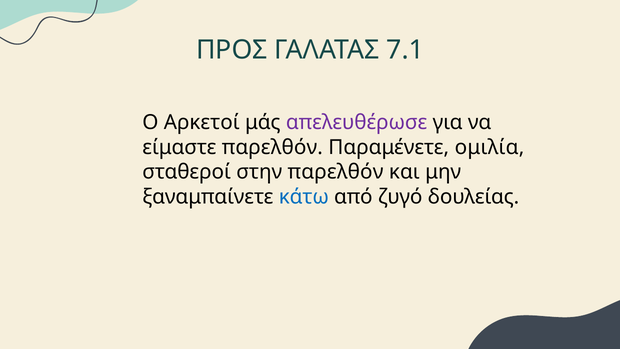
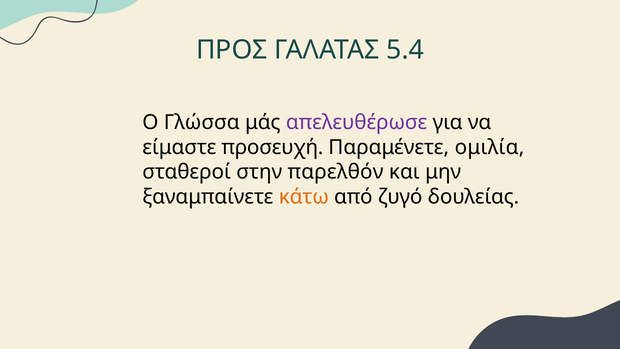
7.1: 7.1 -> 5.4 (405, 50)
Αρκετοί: Αρκετοί -> Γλώσσα (202, 122)
είμαστε παρελθόν: παρελθόν -> προσευχή (272, 147)
κάτω colour: blue -> orange (304, 197)
